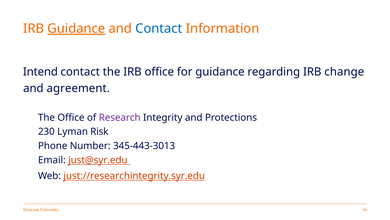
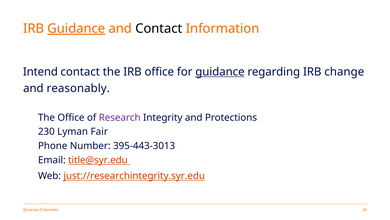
Contact colour: blue -> black (159, 29)
guidance underline: none -> present (220, 72)
agreement: agreement -> reasonably (78, 88)
Risk: Risk -> Fair (99, 131)
345-443-3013: 345-443-3013 -> 395-443-3013 (144, 146)
just@syr.edu: just@syr.edu -> title@syr.edu (98, 160)
